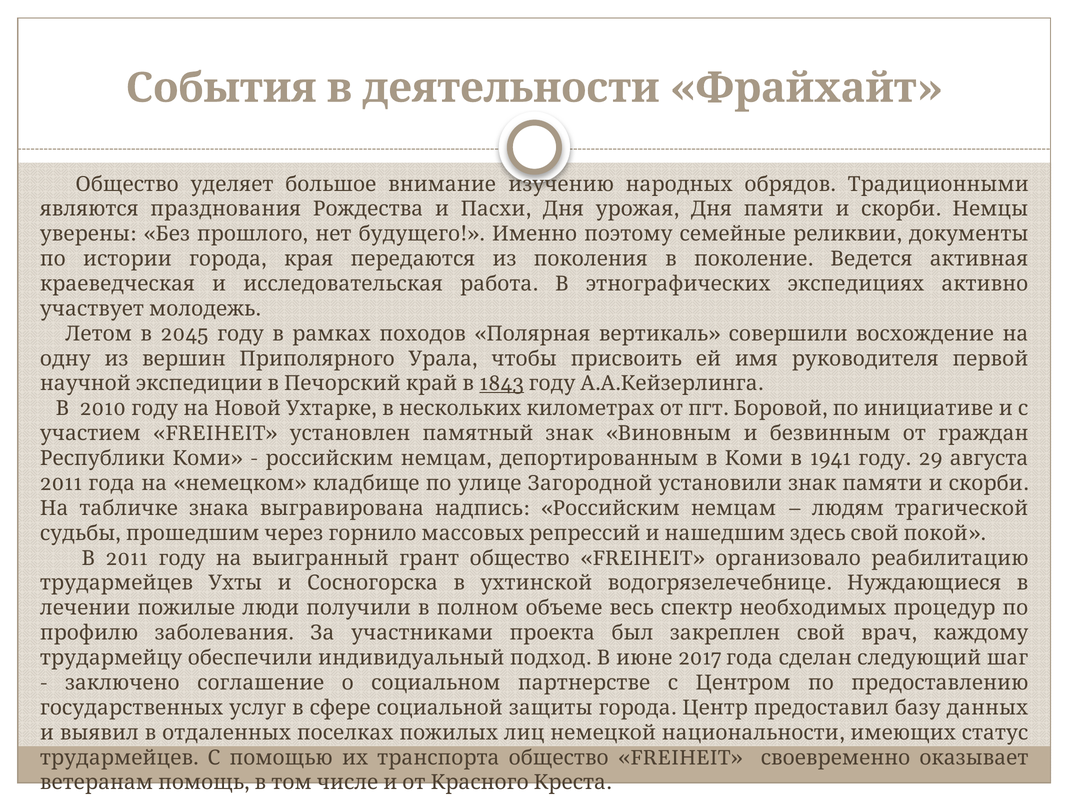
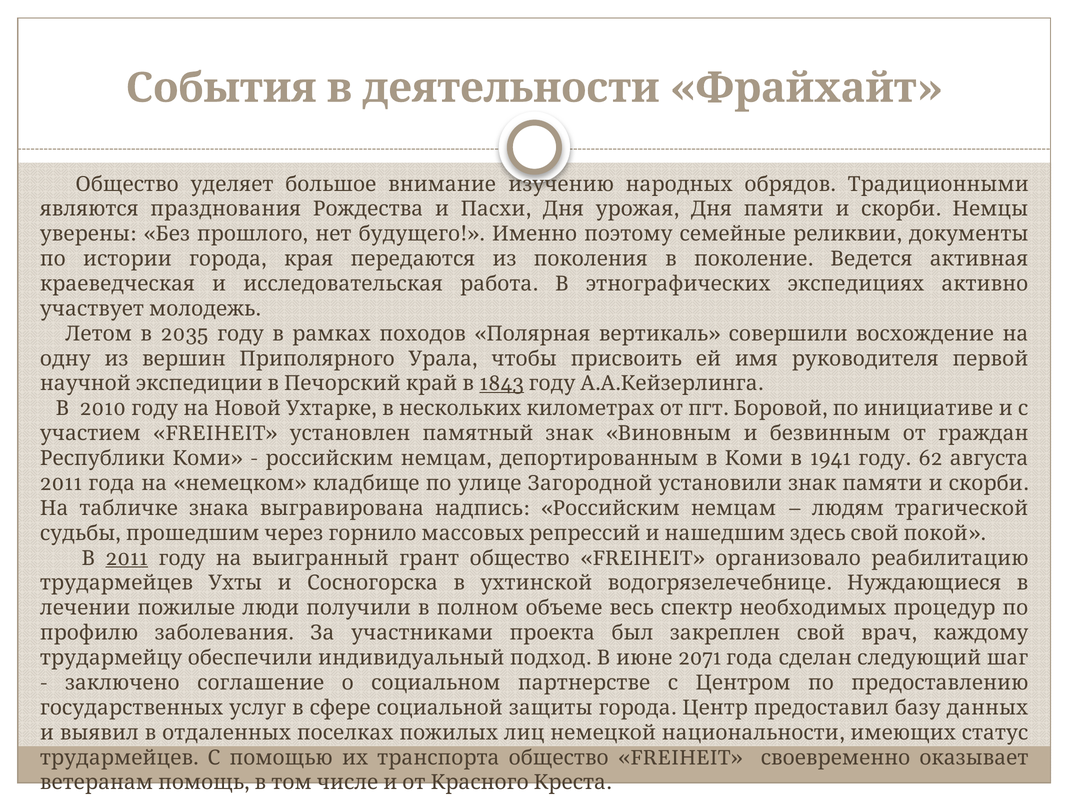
2045: 2045 -> 2035 (184, 334)
29: 29 -> 62 (931, 459)
2011 underline: none -> present (127, 559)
2017: 2017 -> 2071 (700, 659)
